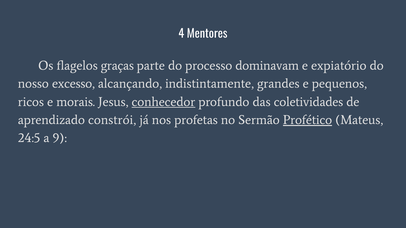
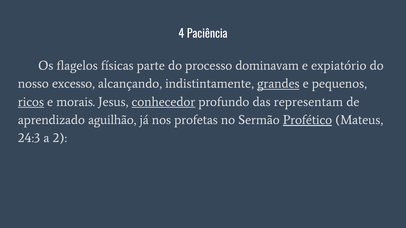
Mentores: Mentores -> Paciência (207, 34)
graças: graças -> físicas (117, 66)
grandes underline: none -> present (278, 84)
ricos underline: none -> present (31, 102)
coletividades: coletividades -> representam (308, 102)
constrói: constrói -> aguilhão (112, 120)
24:5: 24:5 -> 24:3 (29, 138)
9: 9 -> 2 (60, 138)
